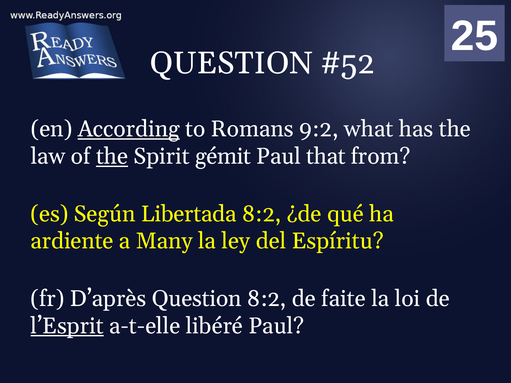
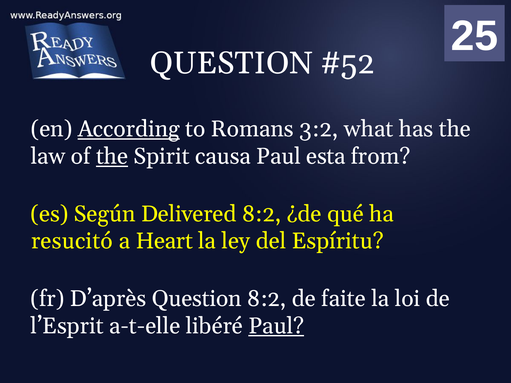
9:2: 9:2 -> 3:2 (319, 129)
gémit: gémit -> causa (223, 157)
that: that -> esta (326, 157)
Libertada: Libertada -> Delivered (189, 214)
ardiente: ardiente -> resucitó (72, 241)
Many: Many -> Heart (164, 241)
l’Esprit underline: present -> none (67, 326)
Paul underline: none -> present (276, 326)
